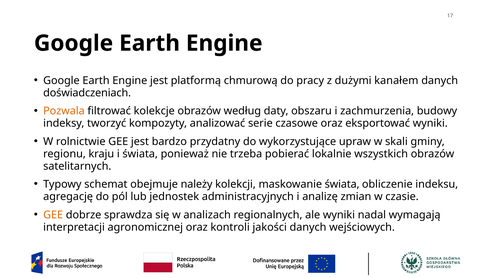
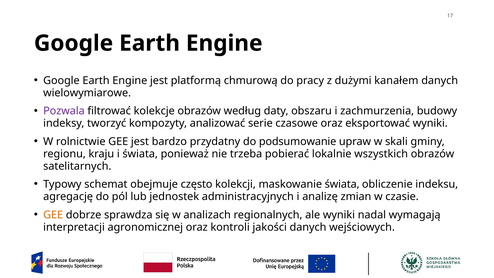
doświadczeniach: doświadczeniach -> wielowymiarowe (87, 93)
Pozwala colour: orange -> purple (64, 111)
wykorzystujące: wykorzystujące -> podsumowanie (298, 142)
należy: należy -> często (197, 184)
